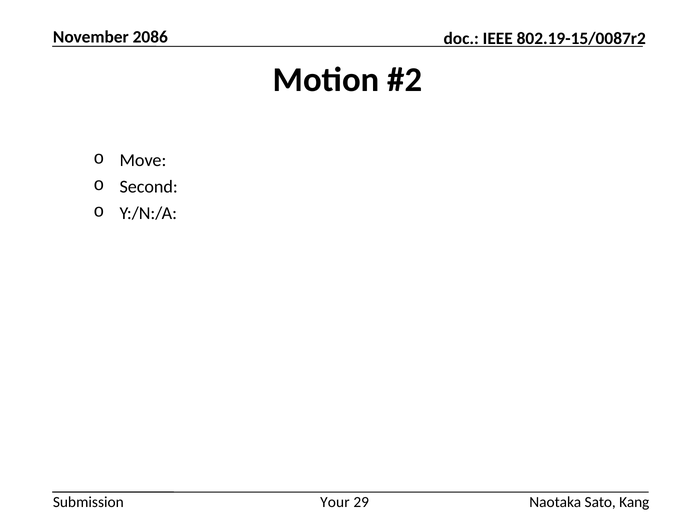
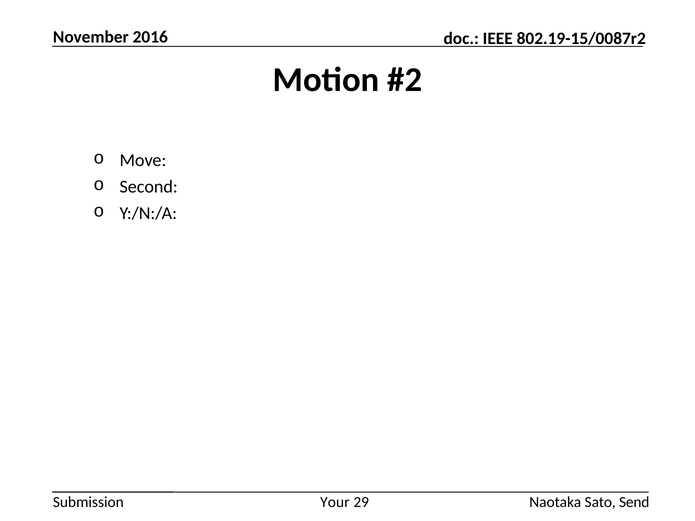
2086: 2086 -> 2016 (150, 37)
Kang: Kang -> Send (634, 503)
